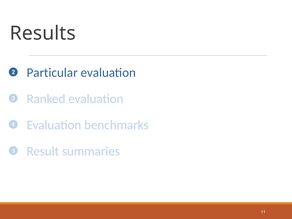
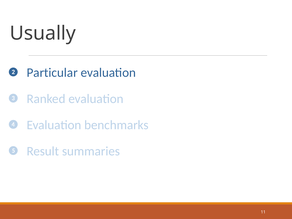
Results: Results -> Usually (43, 33)
